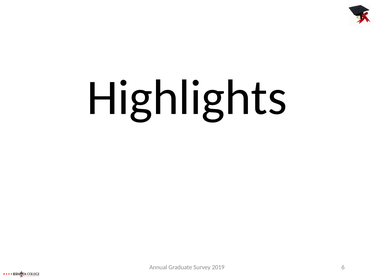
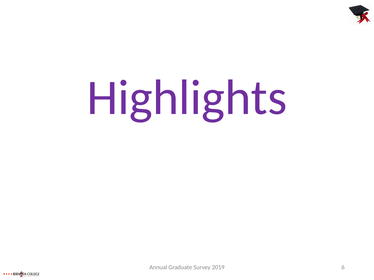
Highlights colour: black -> purple (187, 98)
